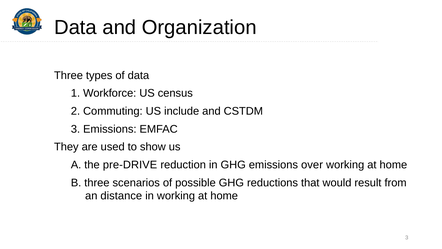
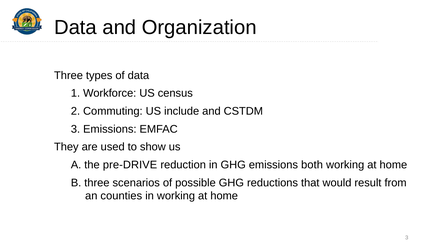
over: over -> both (312, 165)
distance: distance -> counties (121, 196)
